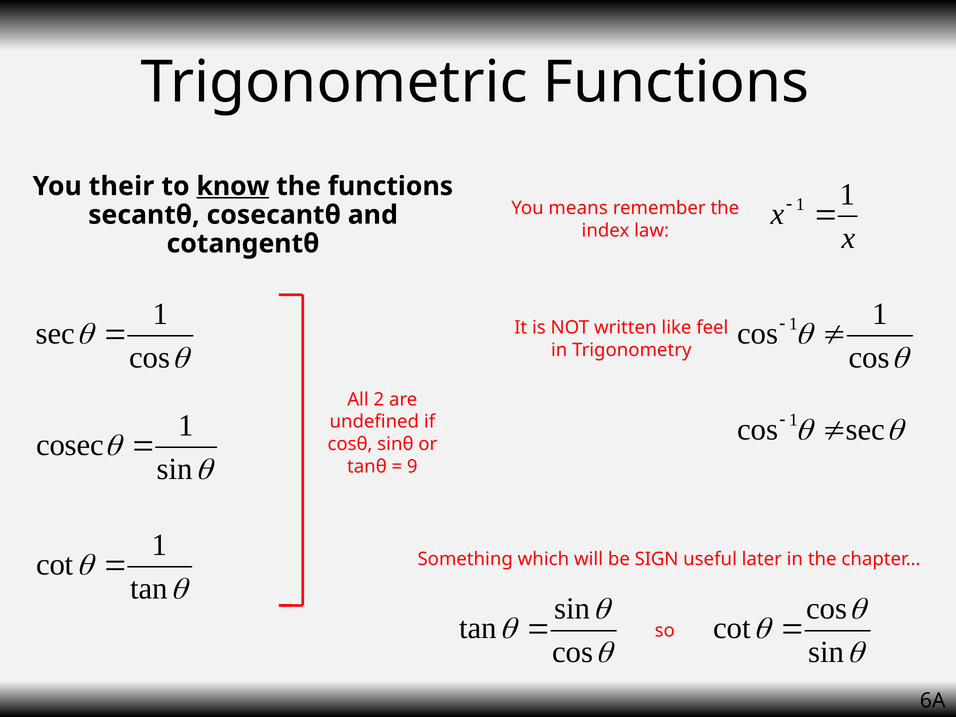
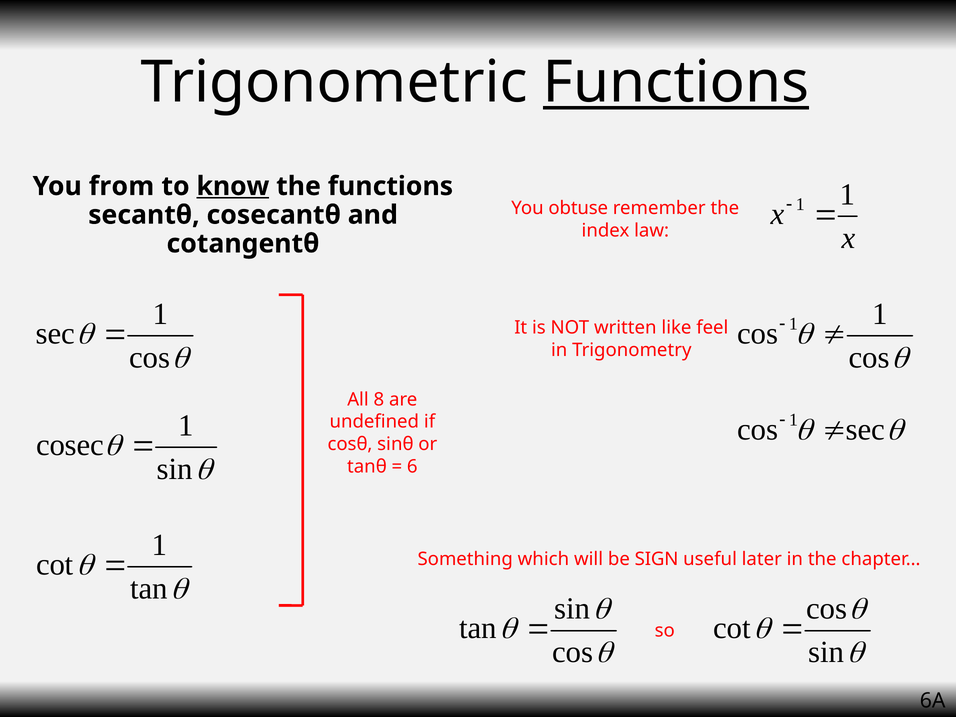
Functions underline: none -> present (676, 82)
their: their -> from (122, 186)
means: means -> obtuse (578, 208)
2: 2 -> 8 (379, 400)
9: 9 -> 6 (412, 466)
